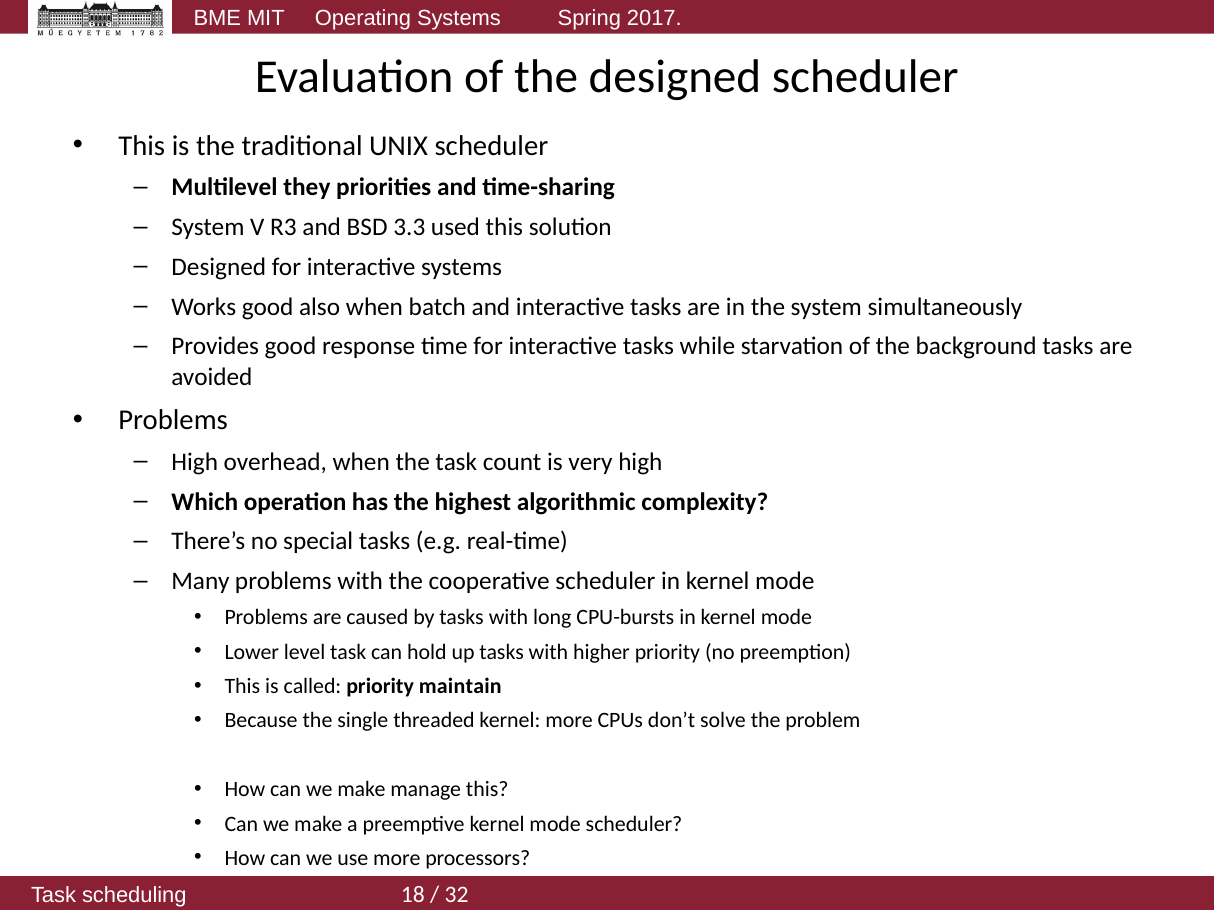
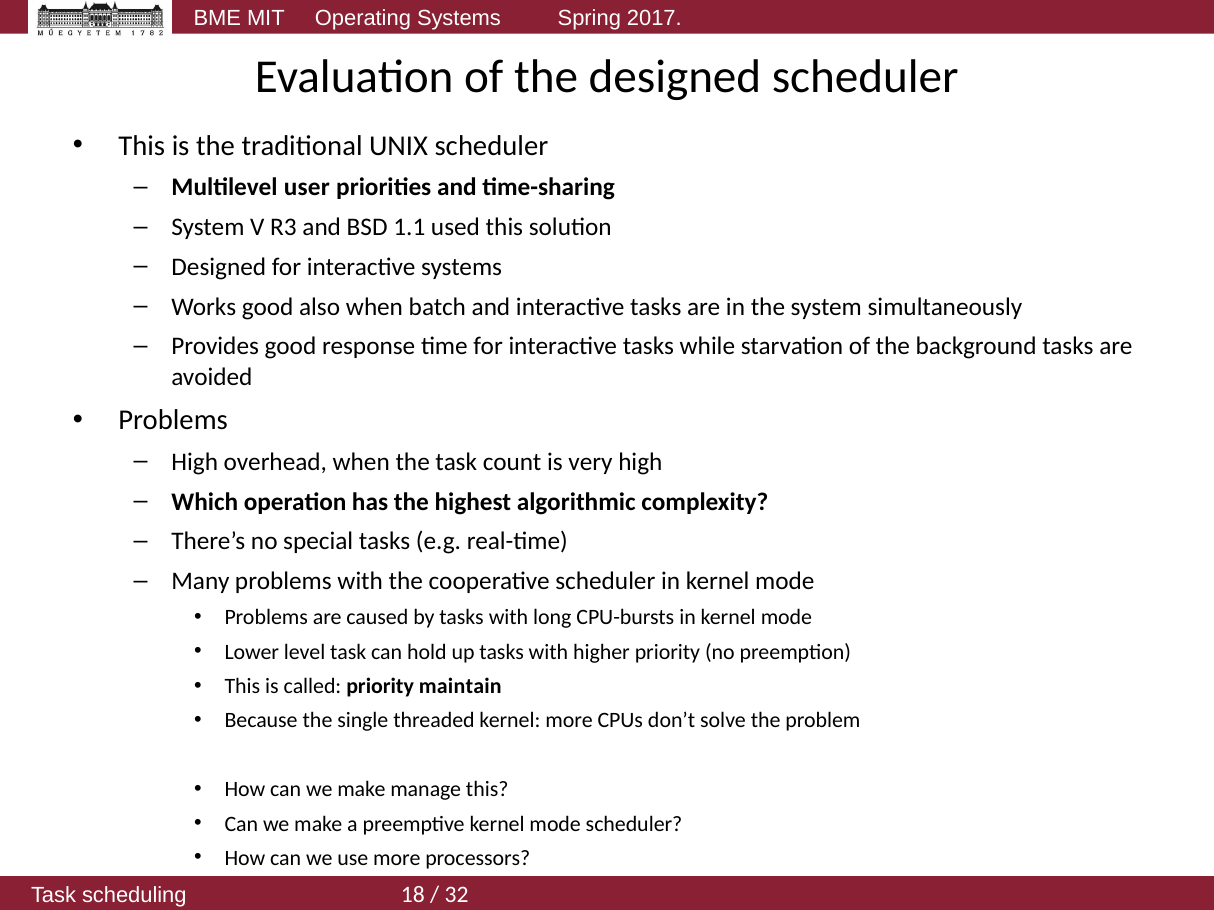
they: they -> user (307, 188)
3.3: 3.3 -> 1.1 (409, 227)
